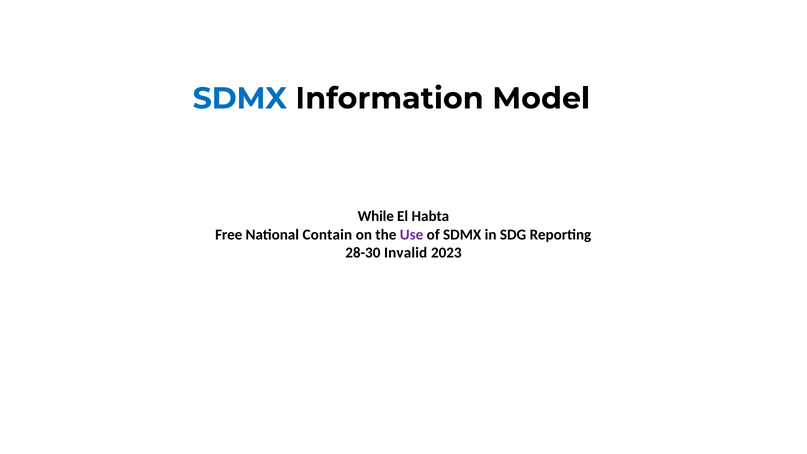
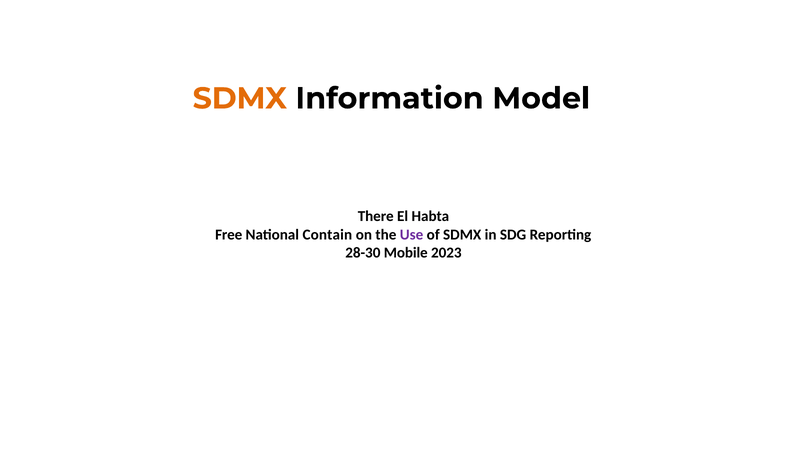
SDMX colour: blue -> orange (240, 98)
While: While -> There (376, 216)
Invalid: Invalid -> Mobile (406, 253)
